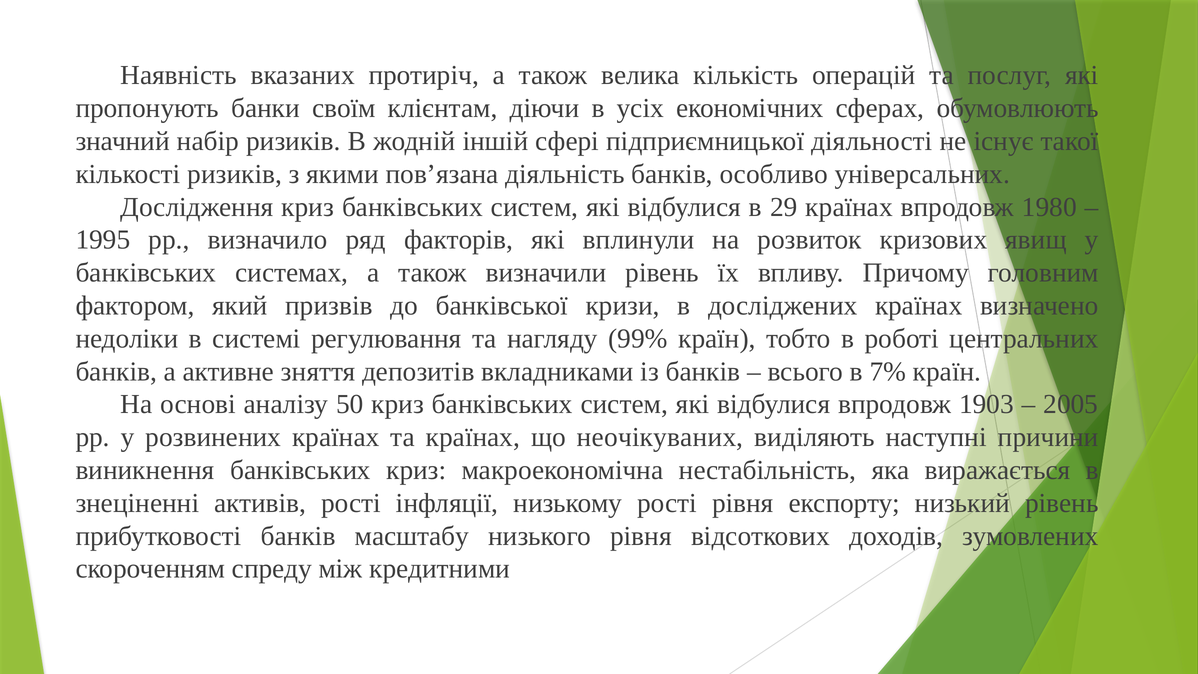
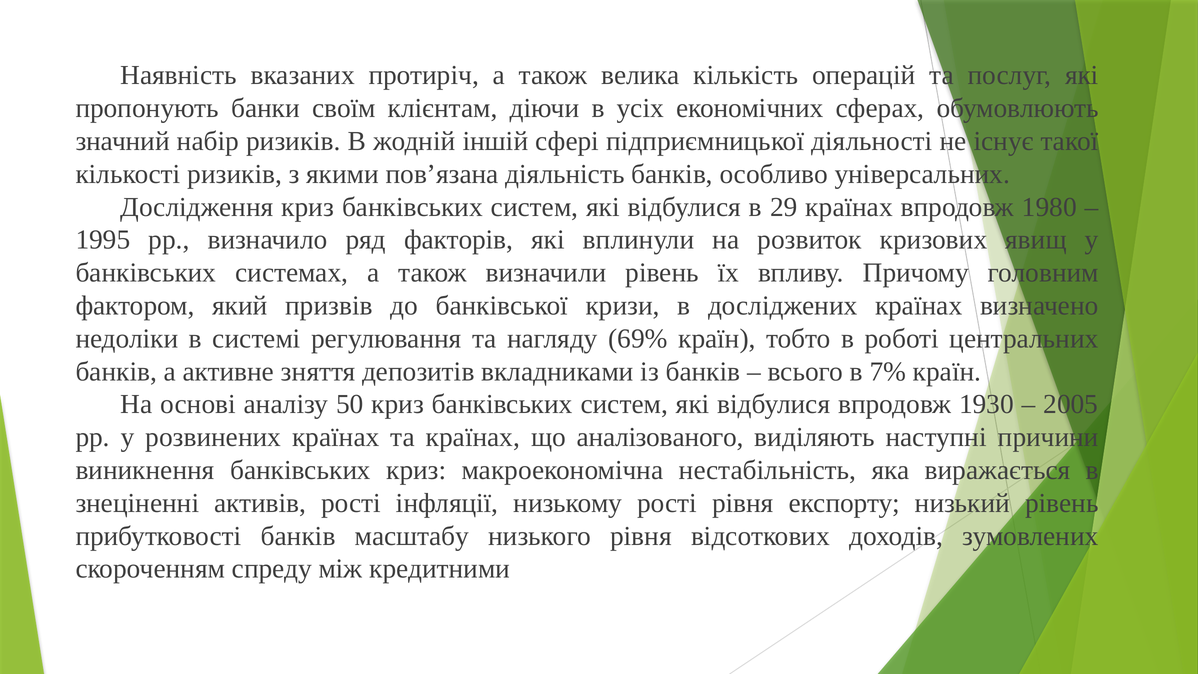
99%: 99% -> 69% (638, 339)
1903: 1903 -> 1930 (986, 404)
неочікуваних: неочікуваних -> аналізованого (660, 437)
